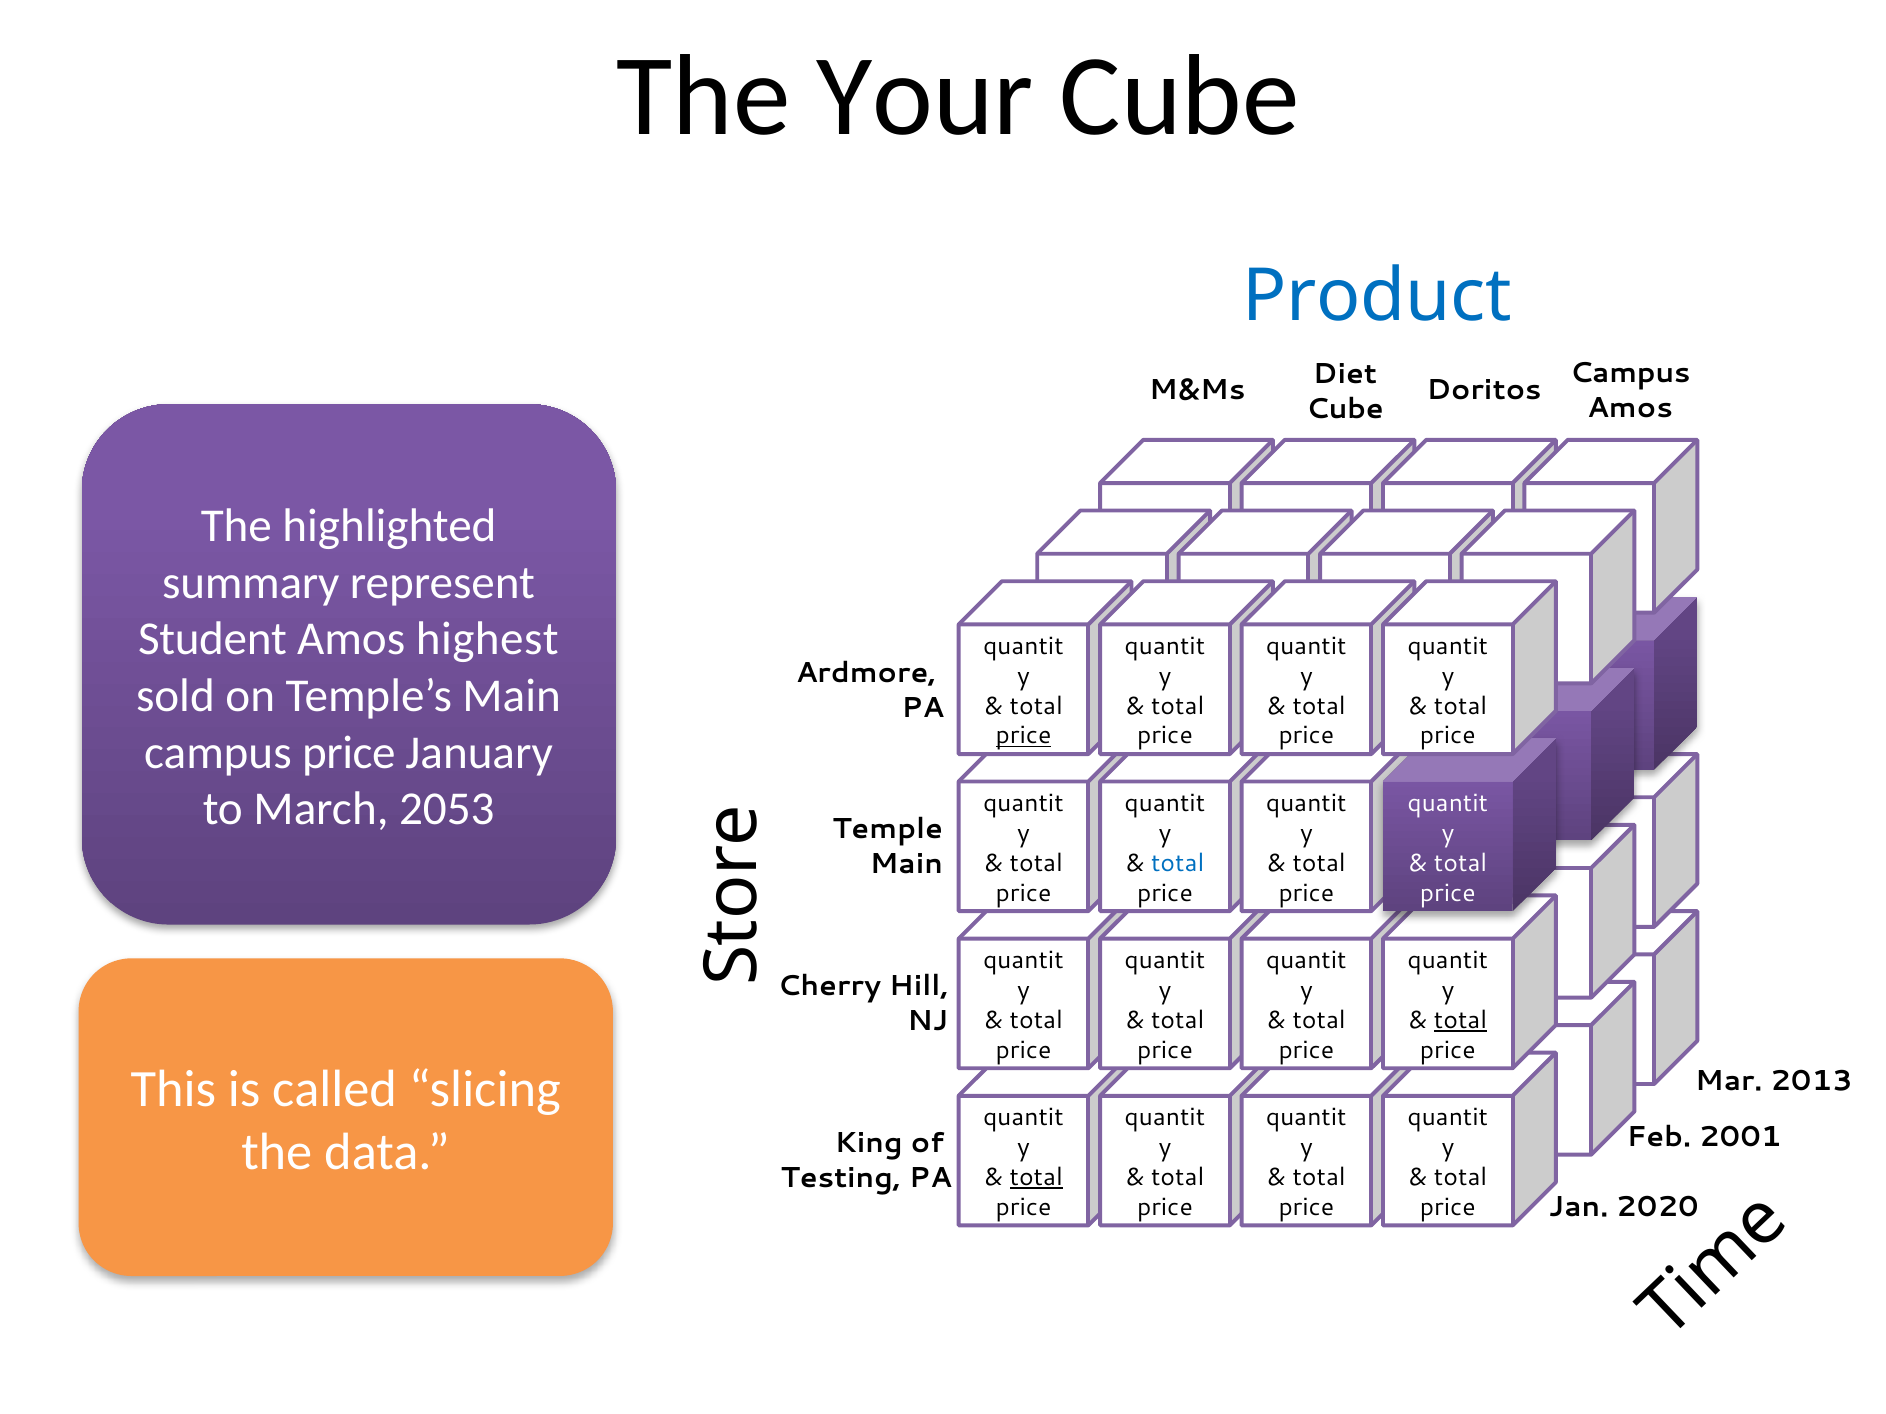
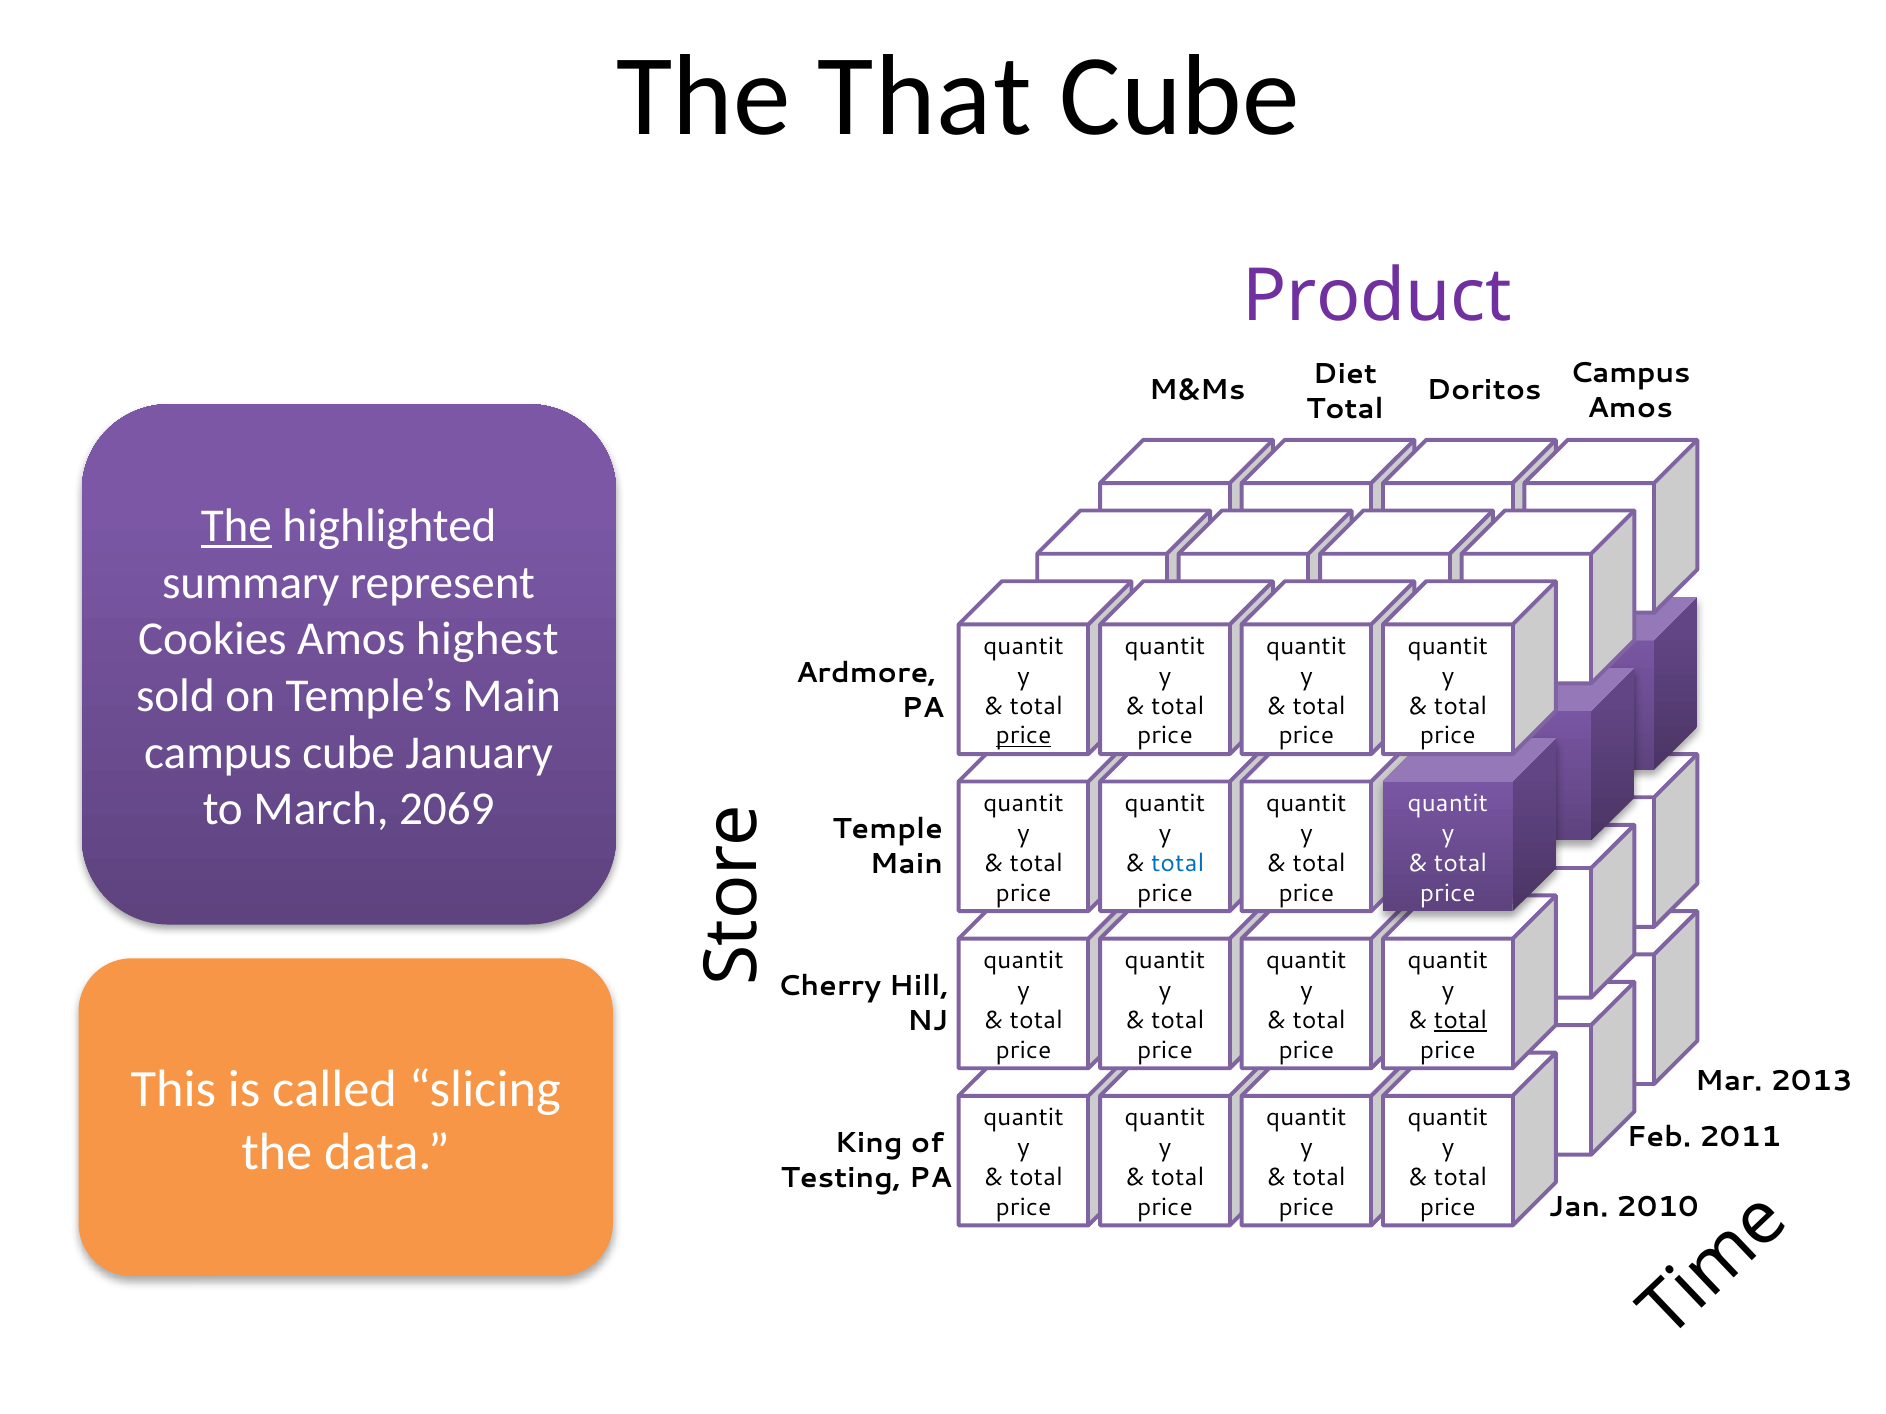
Your: Your -> That (925, 96)
Product colour: blue -> purple (1377, 296)
Cube: Cube -> Total (1345, 409)
The underline: none -> present (236, 526)
Student: Student -> Cookies (212, 640)
campus price: price -> cube (349, 753)
2053: 2053 -> 2069 (447, 809)
2001: 2001 -> 2011 (1740, 1138)
total underline: present -> none (1036, 1178)
2020: 2020 -> 2010 (1657, 1207)
